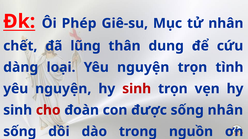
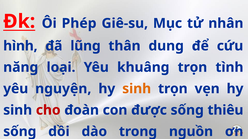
chết: chết -> hình (20, 46)
dàng: dàng -> năng (21, 68)
loại Yêu nguyện: nguyện -> khuâng (143, 68)
sinh colour: red -> orange (137, 89)
sống nhân: nhân -> thiêu (225, 110)
